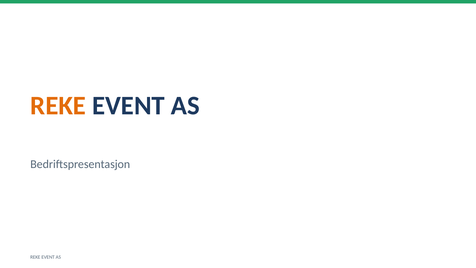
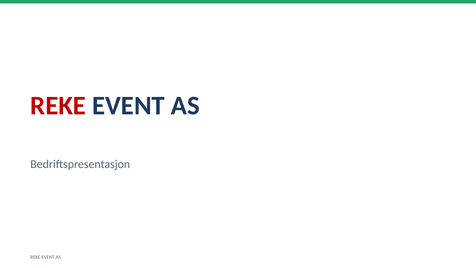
REKE colour: orange -> red (58, 106)
